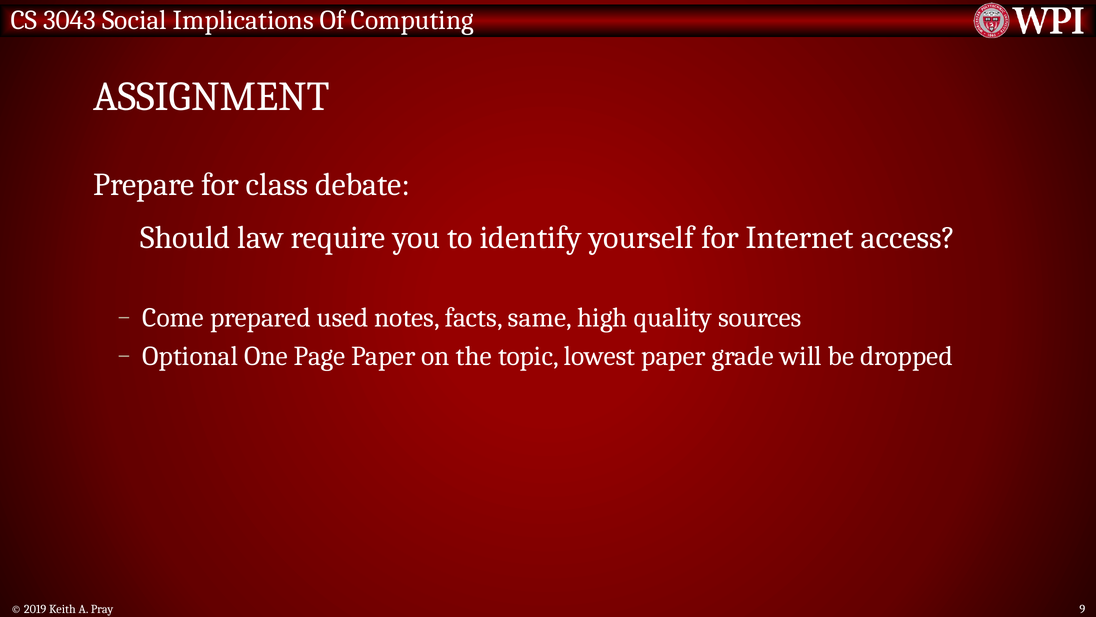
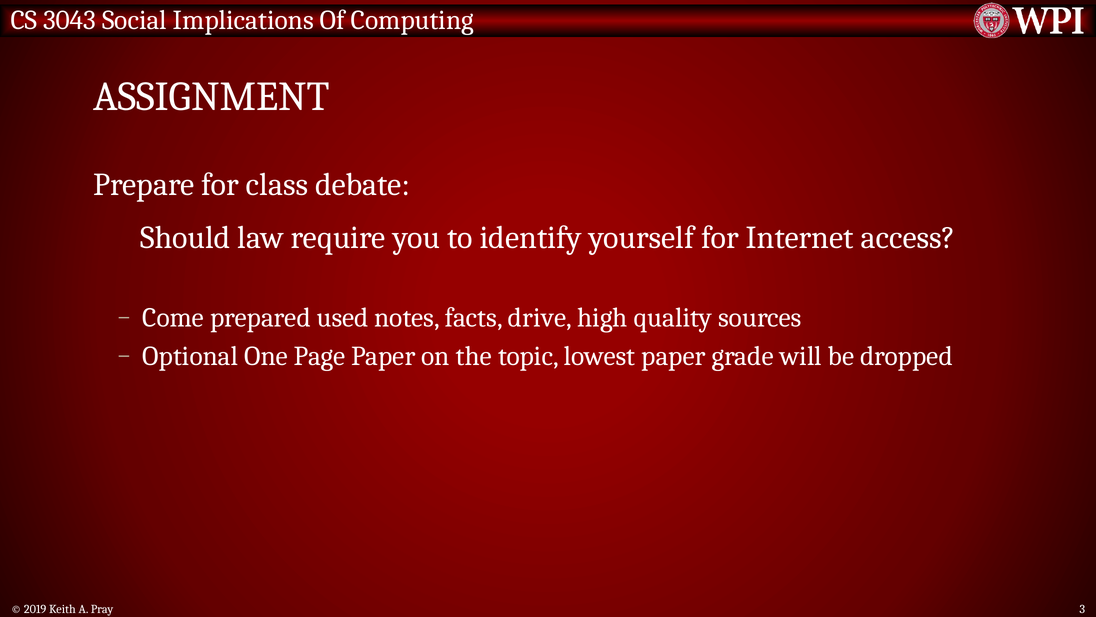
same: same -> drive (540, 317)
9: 9 -> 3 (1082, 609)
